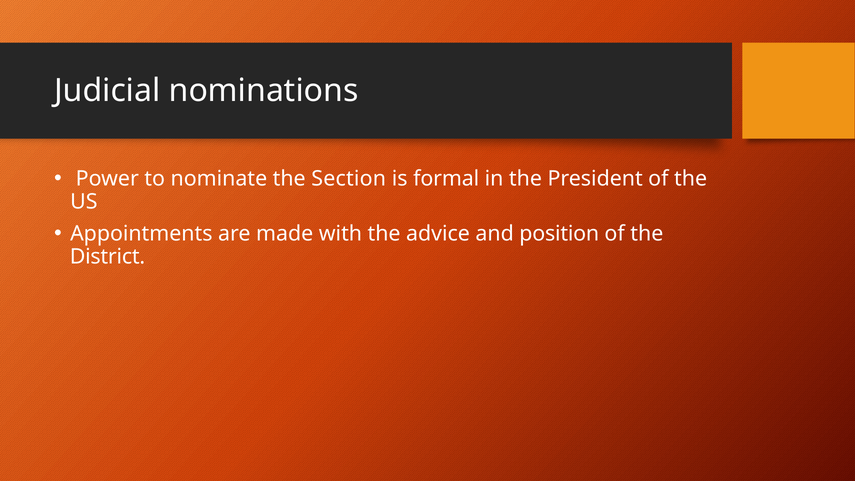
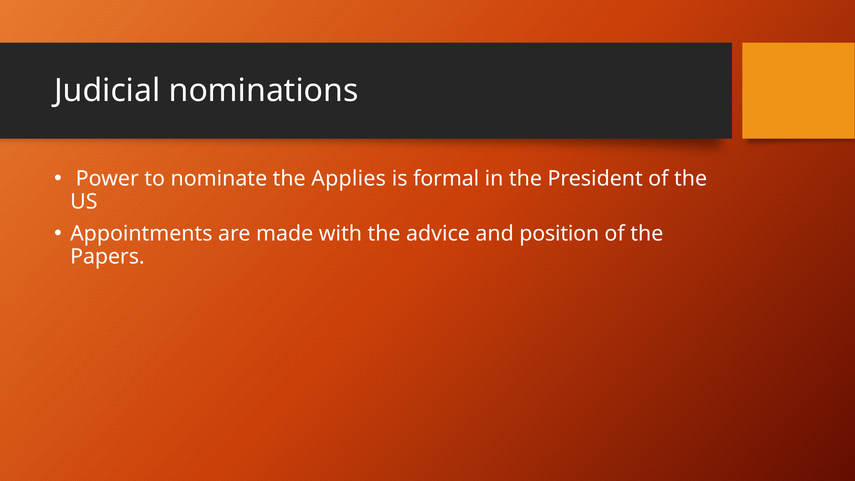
Section: Section -> Applies (349, 179)
District: District -> Papers (107, 257)
